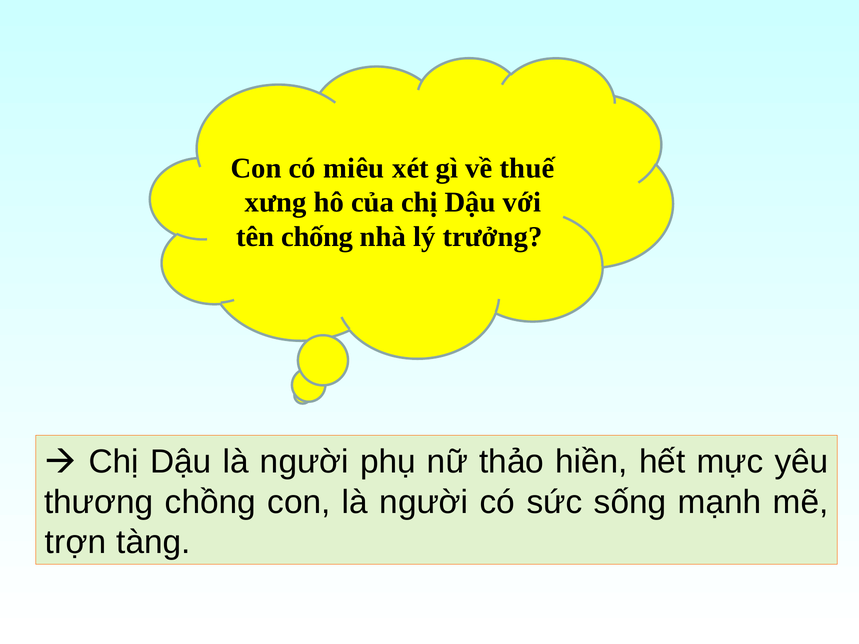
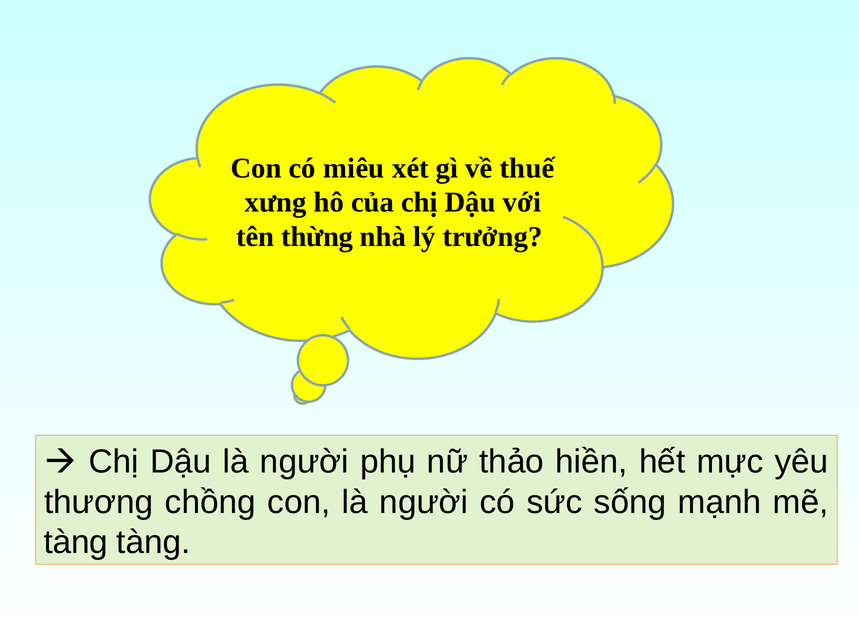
chống: chống -> thừng (317, 237)
trợn: trợn -> tàng (76, 542)
